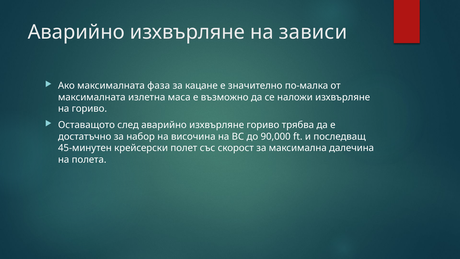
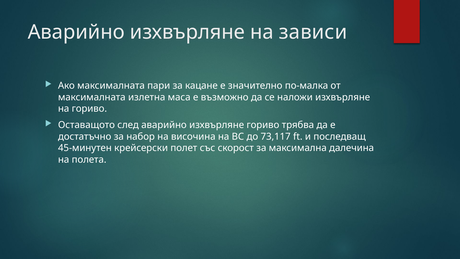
фаза: фаза -> пари (159, 86)
90,000: 90,000 -> 73,117 (276, 136)
